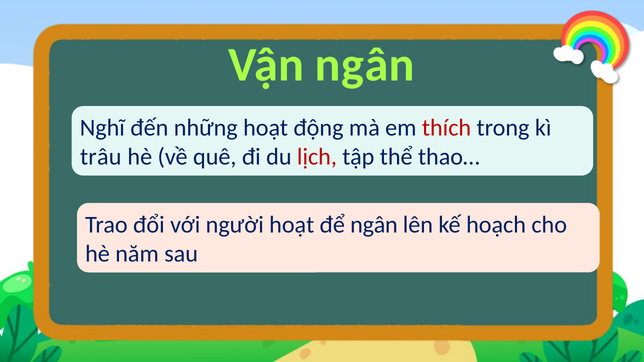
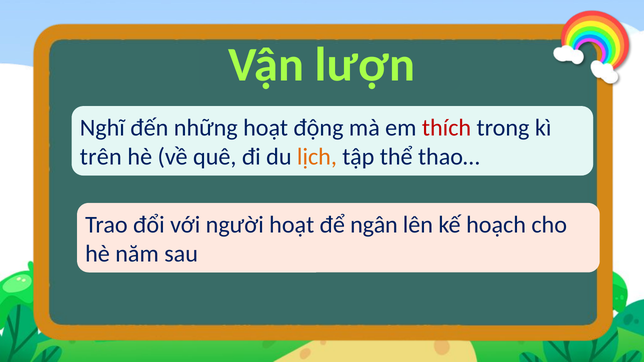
Vận ngân: ngân -> lượn (365, 65)
trâu: trâu -> trên (101, 157)
lịch colour: red -> orange (317, 157)
